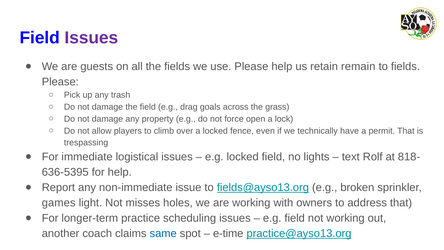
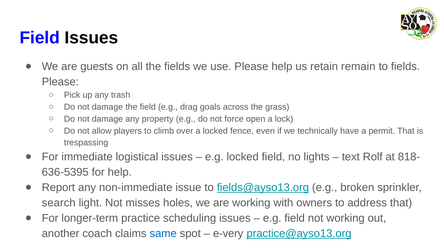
Issues colour: purple -> black (91, 38)
games: games -> search (59, 203)
e-time: e-time -> e-very (228, 233)
